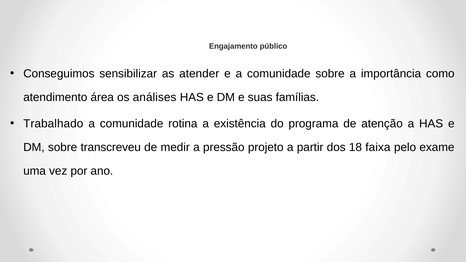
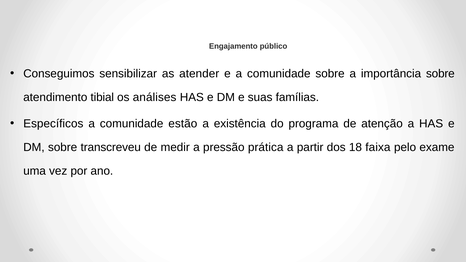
importância como: como -> sobre (440, 74)
área: área -> tibial (102, 97)
Trabalhado: Trabalhado -> Específicos (53, 124)
rotina: rotina -> estão (183, 124)
projeto: projeto -> prática (266, 147)
